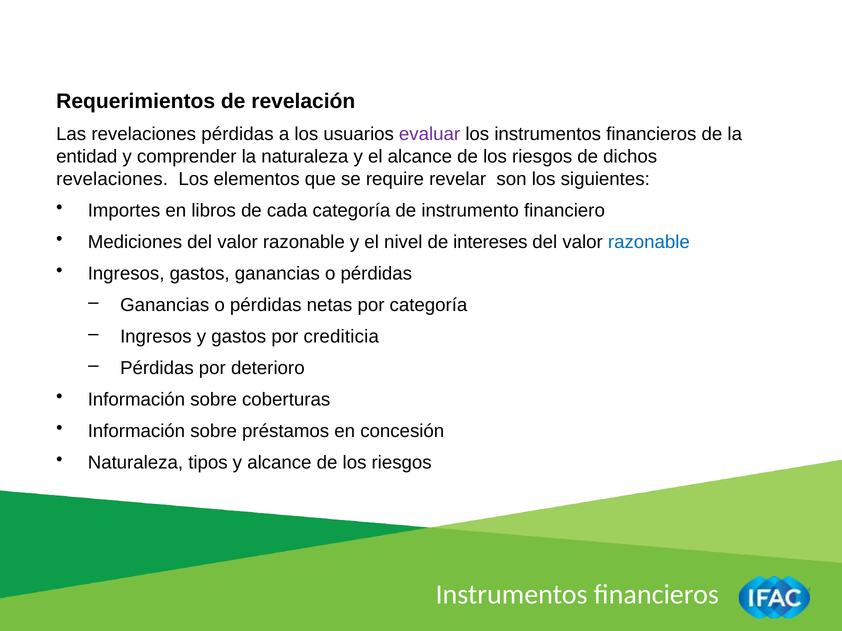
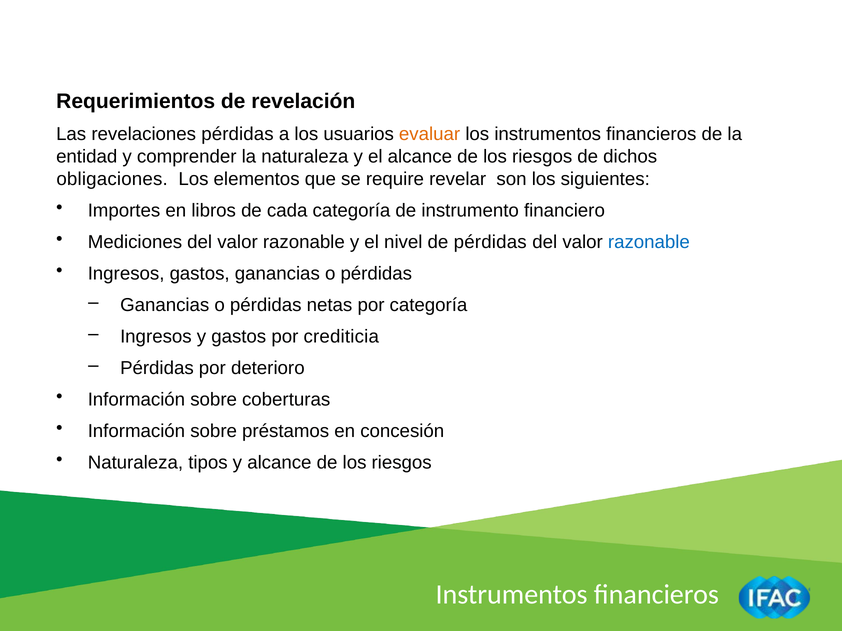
evaluar colour: purple -> orange (430, 134)
revelaciones: revelaciones -> obligaciones (112, 179)
de intereses: intereses -> pérdidas (490, 242)
